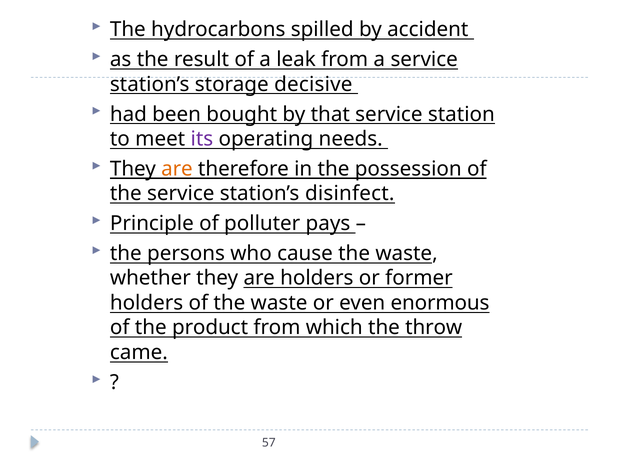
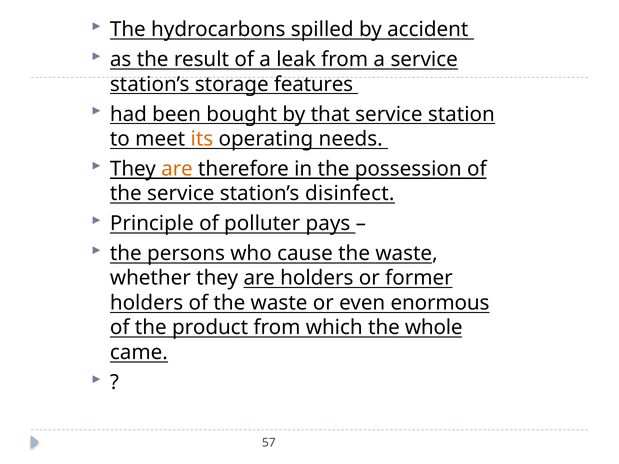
decisive: decisive -> features (314, 84)
its colour: purple -> orange (202, 139)
throw: throw -> whole (434, 328)
